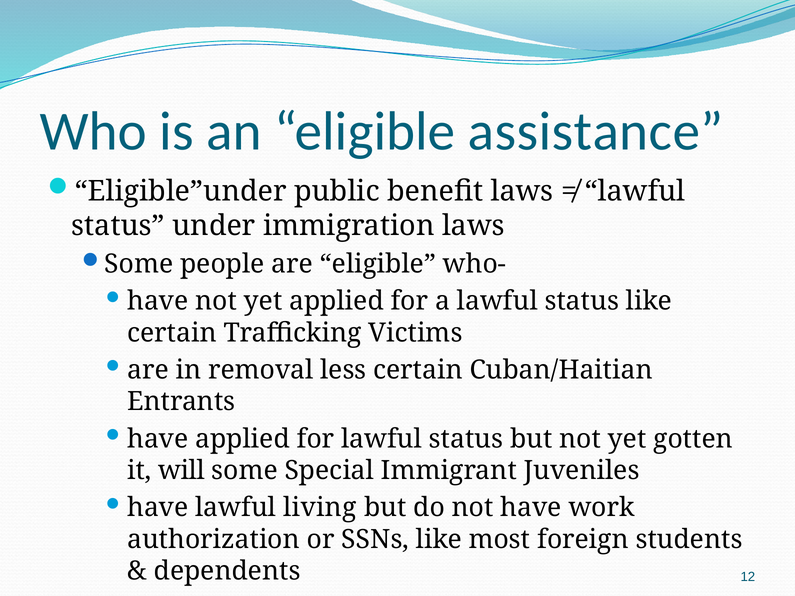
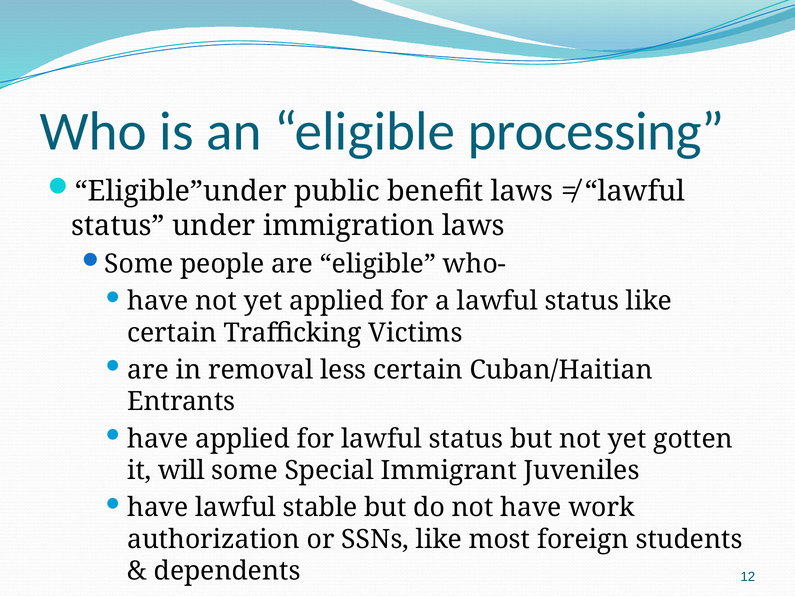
assistance: assistance -> processing (596, 131)
living: living -> stable (320, 508)
